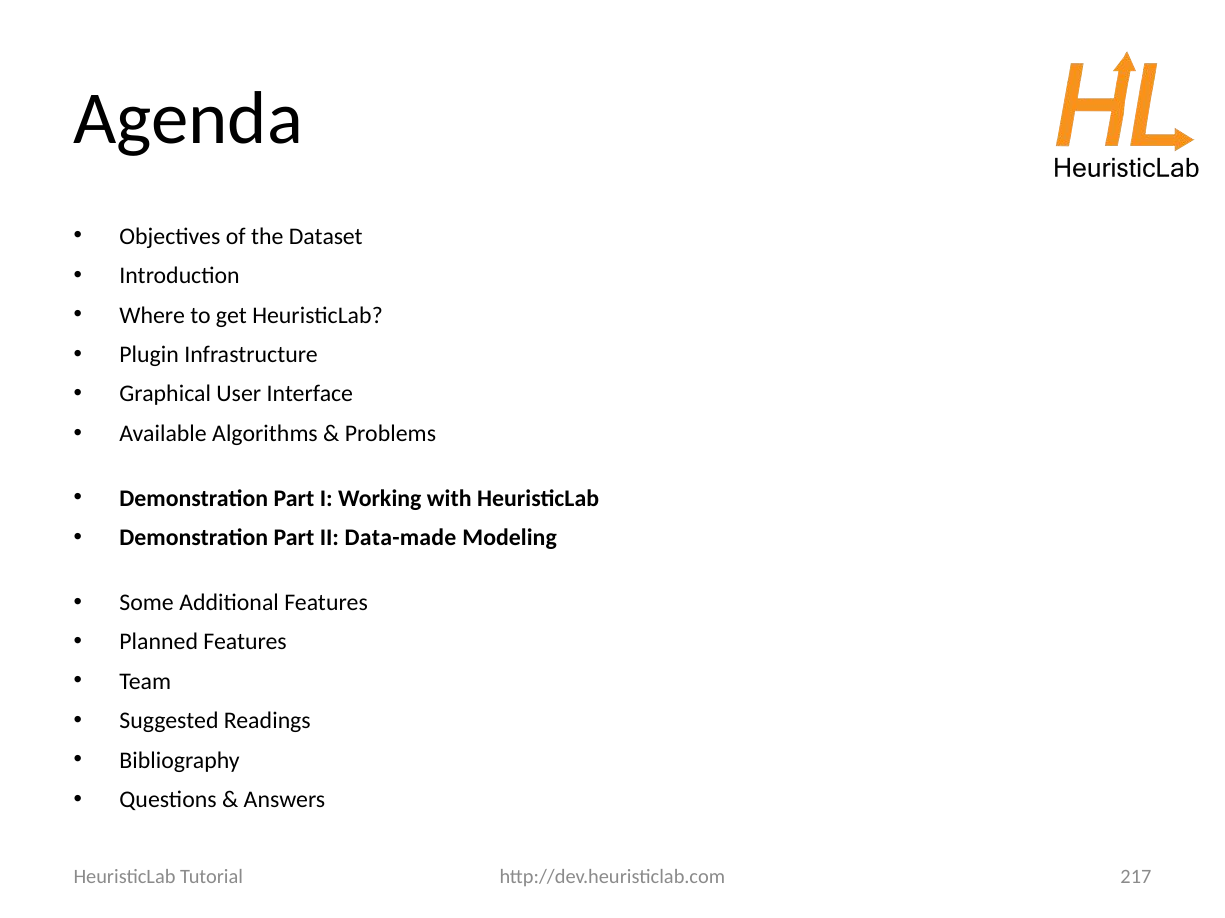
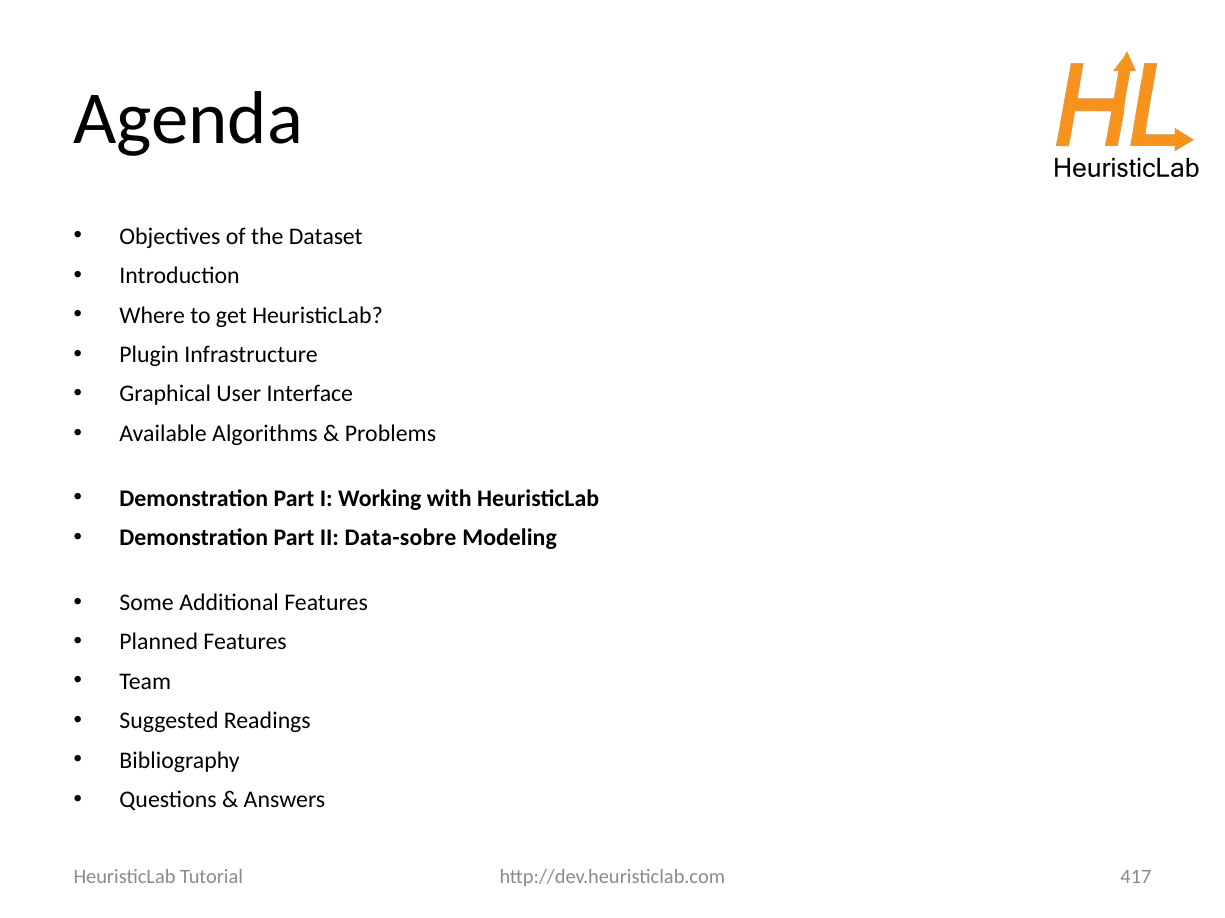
Data-made: Data-made -> Data-sobre (401, 538)
217: 217 -> 417 (1136, 877)
